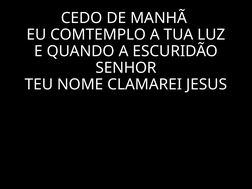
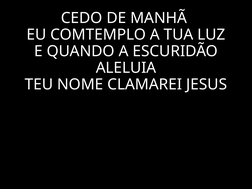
SENHOR: SENHOR -> ALELUIA (126, 68)
